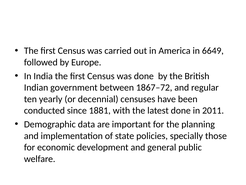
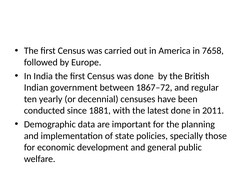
6649: 6649 -> 7658 (213, 51)
